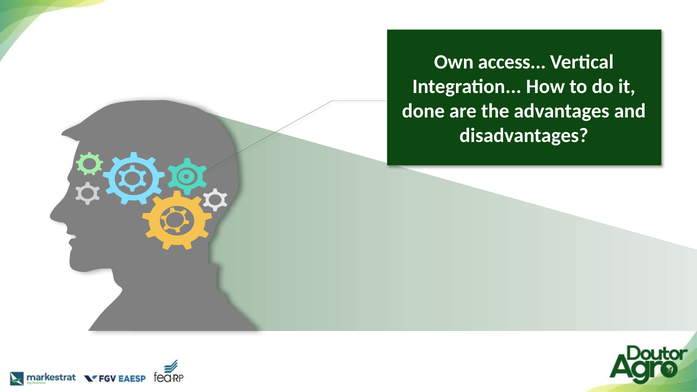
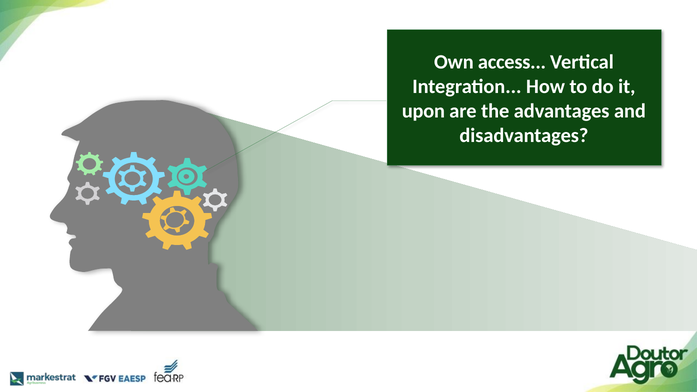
done: done -> upon (423, 111)
